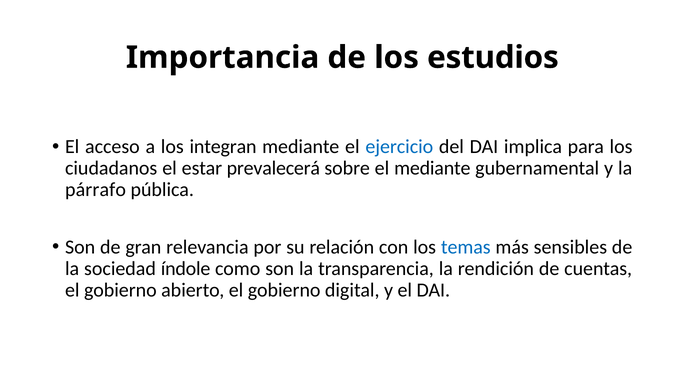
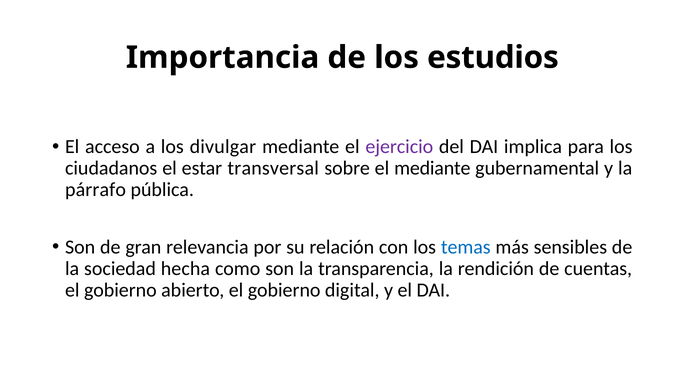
integran: integran -> divulgar (223, 147)
ejercicio colour: blue -> purple (399, 147)
prevalecerá: prevalecerá -> transversal (273, 168)
índole: índole -> hecha (185, 269)
